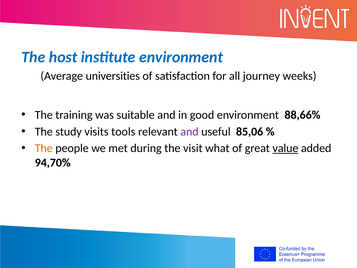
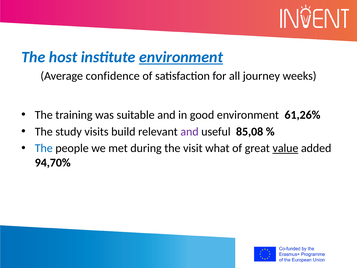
environment underline: none -> present (181, 57)
universities: universities -> confidence (113, 76)
88,66%: 88,66% -> 61,26% (302, 115)
tools: tools -> build (123, 131)
85,06: 85,06 -> 85,08 (250, 131)
The colour: orange -> blue (44, 148)
